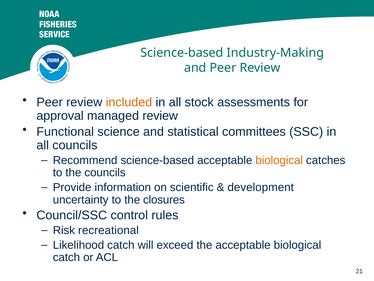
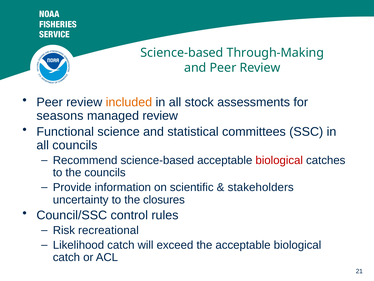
Industry-Making: Industry-Making -> Through-Making (275, 53)
approval: approval -> seasons (60, 115)
biological colour: orange -> red (279, 160)
development: development -> stakeholders (261, 187)
